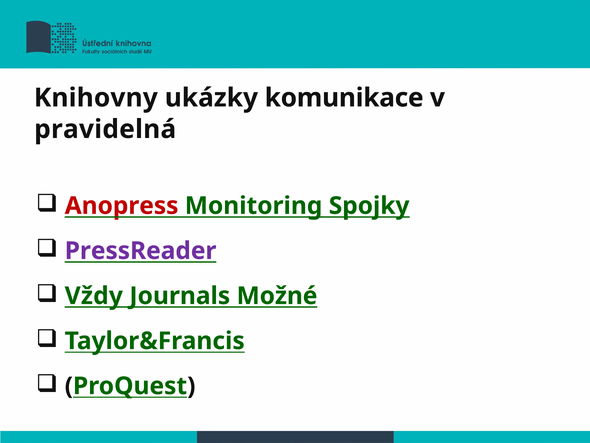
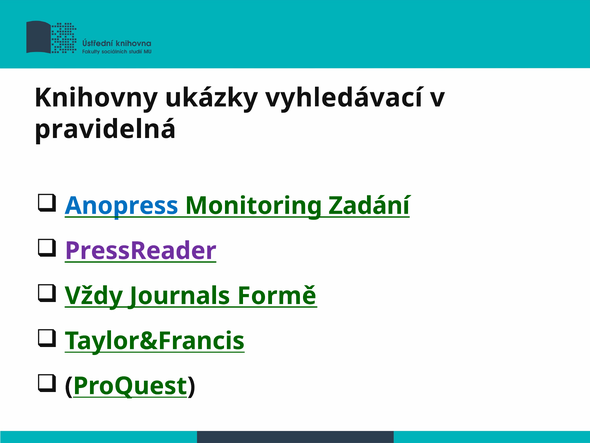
komunikace: komunikace -> vyhledávací (344, 98)
Anopress colour: red -> blue (122, 206)
Spojky: Spojky -> Zadání (369, 206)
Možné: Možné -> Formě (277, 296)
